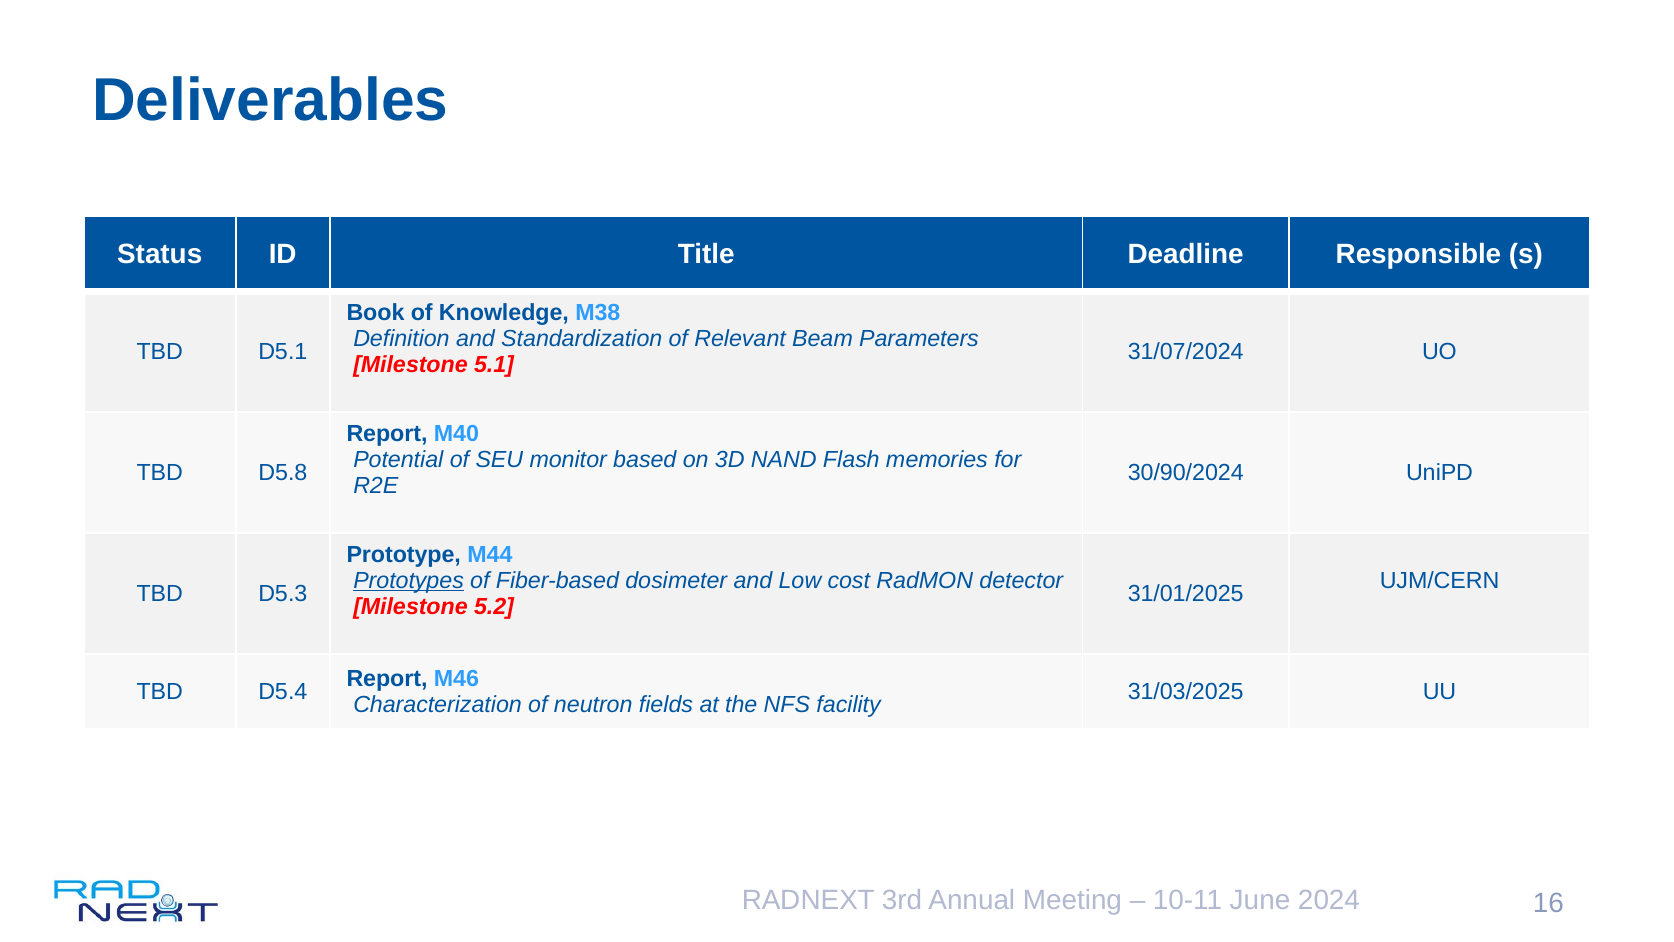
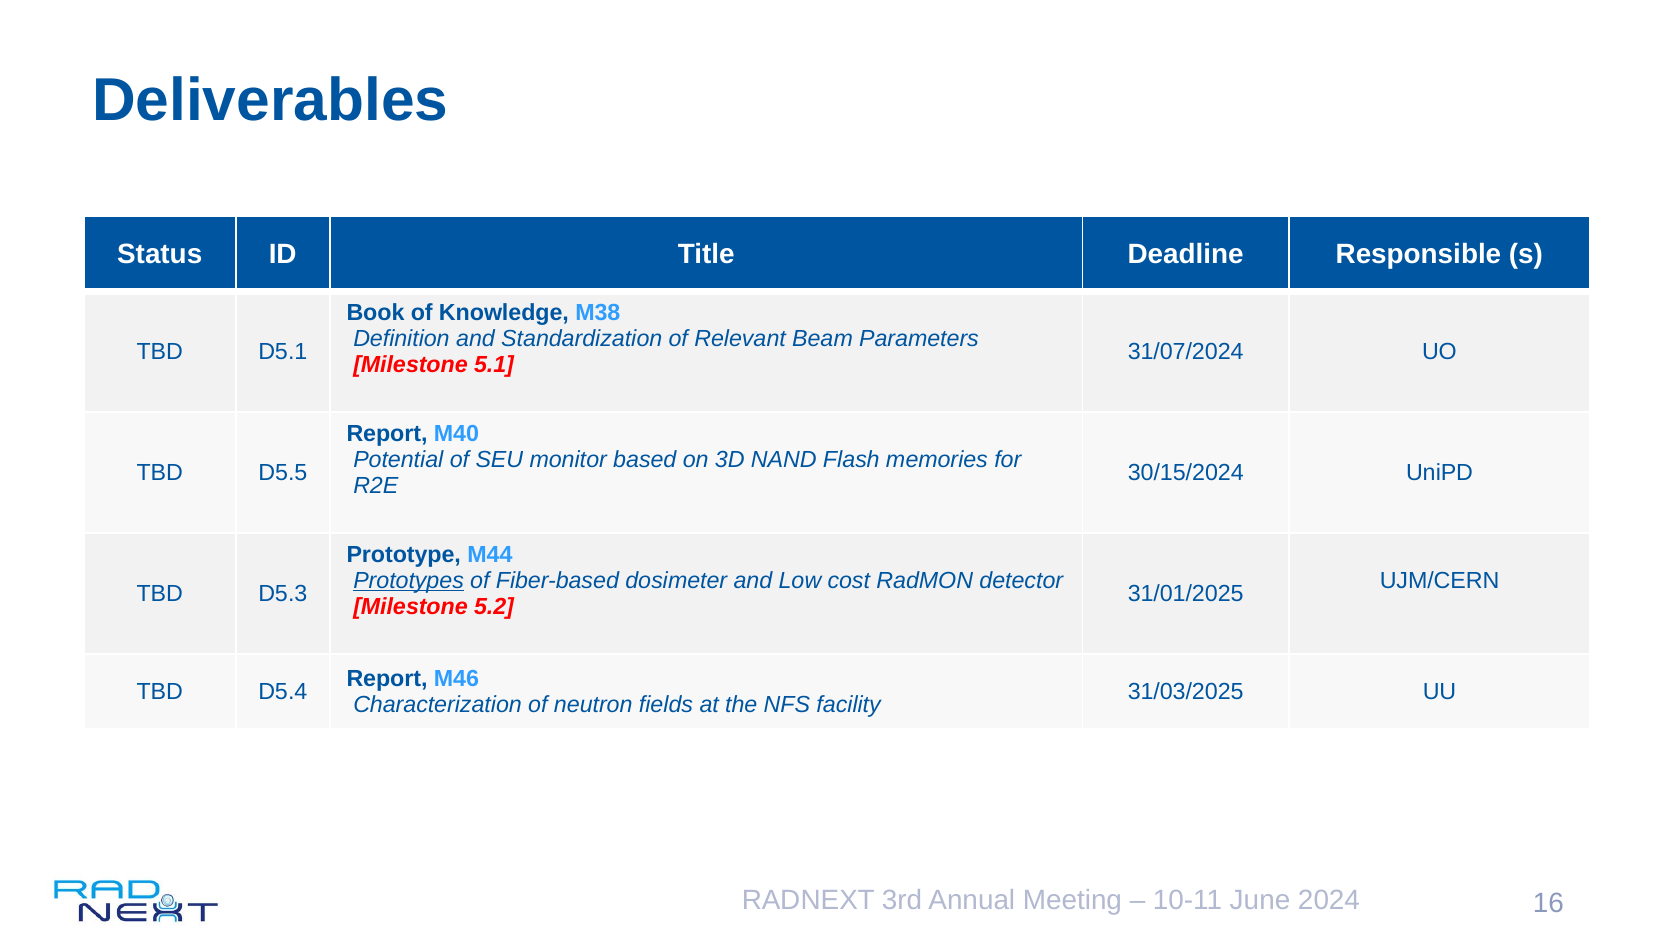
D5.8: D5.8 -> D5.5 (283, 473)
30/90/2024: 30/90/2024 -> 30/15/2024 (1186, 473)
